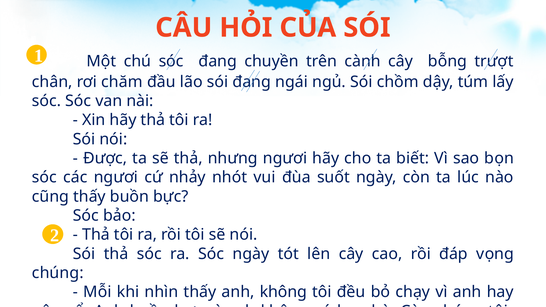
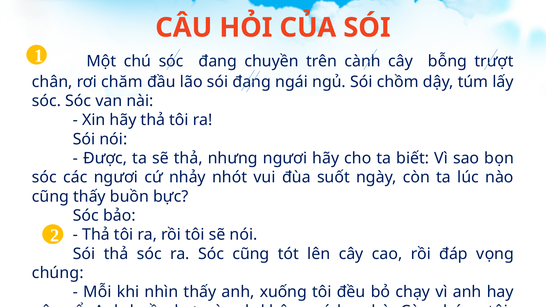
Sóc ngày: ngày -> cũng (251, 254)
thấy anh không: không -> xuống (283, 292)
